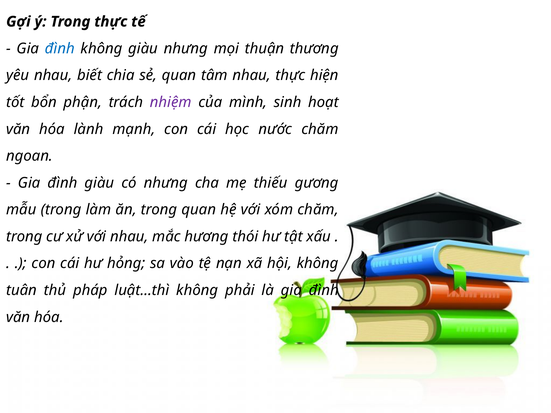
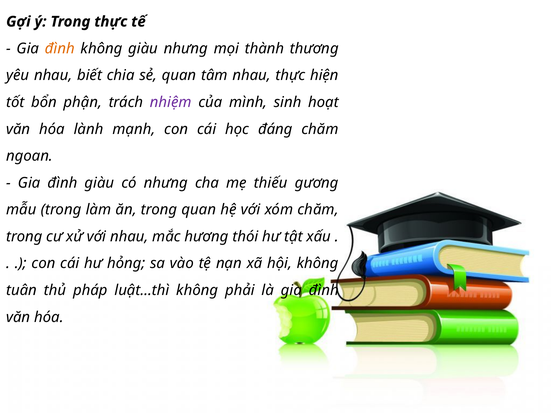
đình colour: blue -> orange (60, 49)
thuận: thuận -> thành (265, 49)
nước: nước -> đáng (275, 129)
